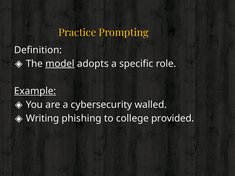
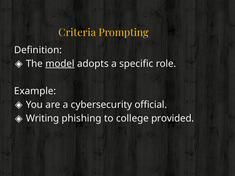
Practice: Practice -> Criteria (77, 33)
Example underline: present -> none (35, 91)
walled: walled -> official (151, 105)
